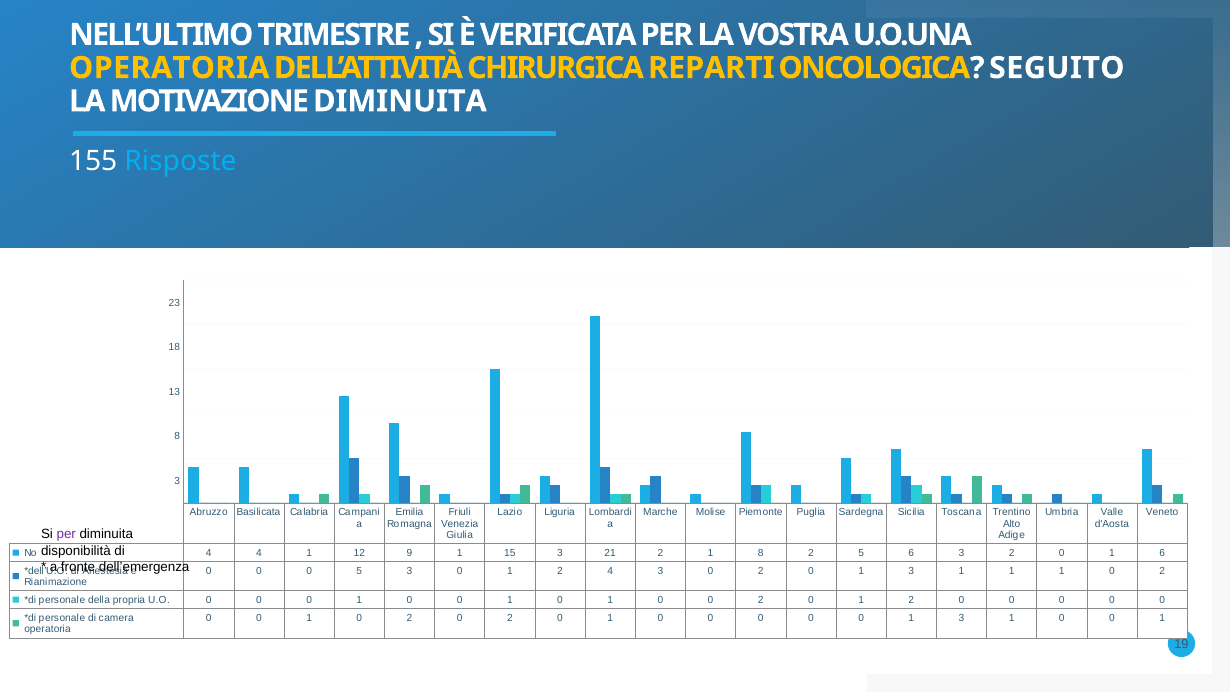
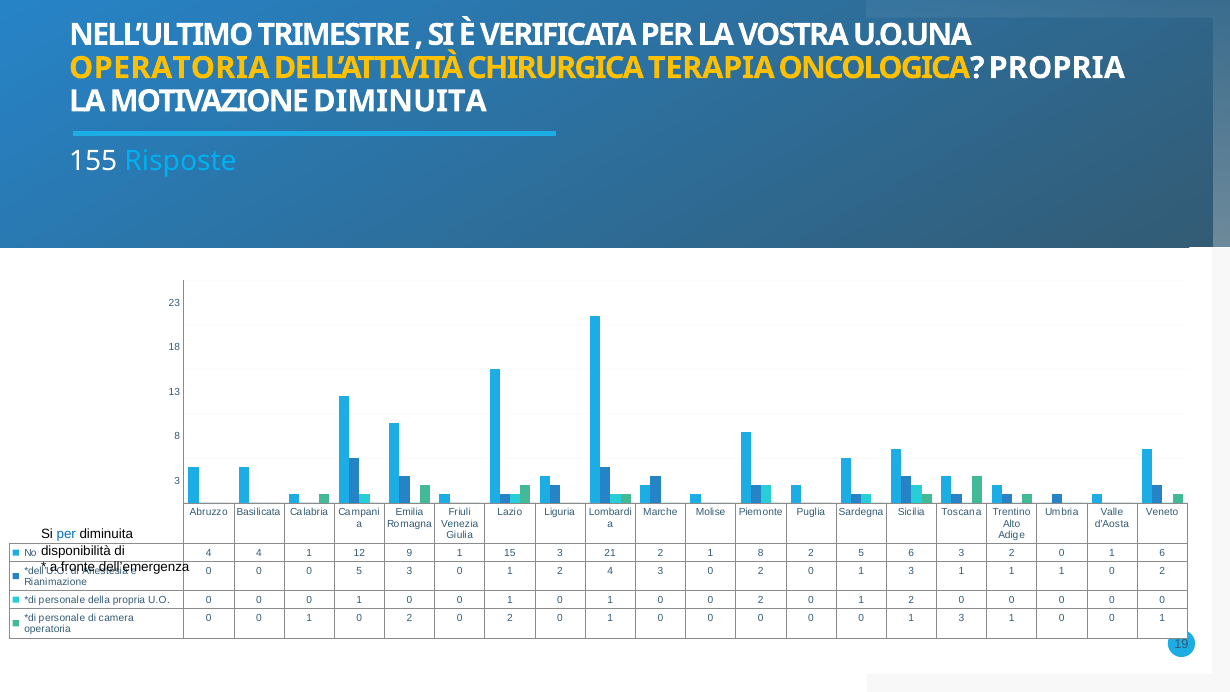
REPARTI: REPARTI -> TERAPIA (711, 68)
ONCOLOGICA SEGUITO: SEGUITO -> PROPRIA (1057, 68)
per colour: purple -> blue (66, 534)
